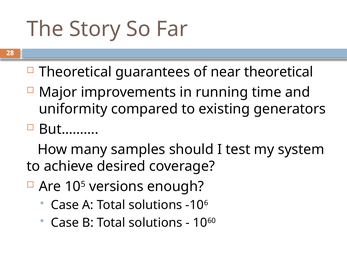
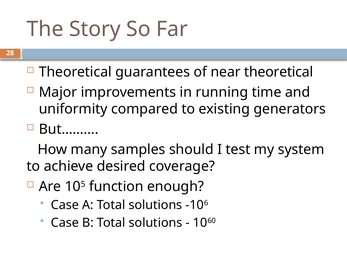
versions: versions -> function (116, 186)
